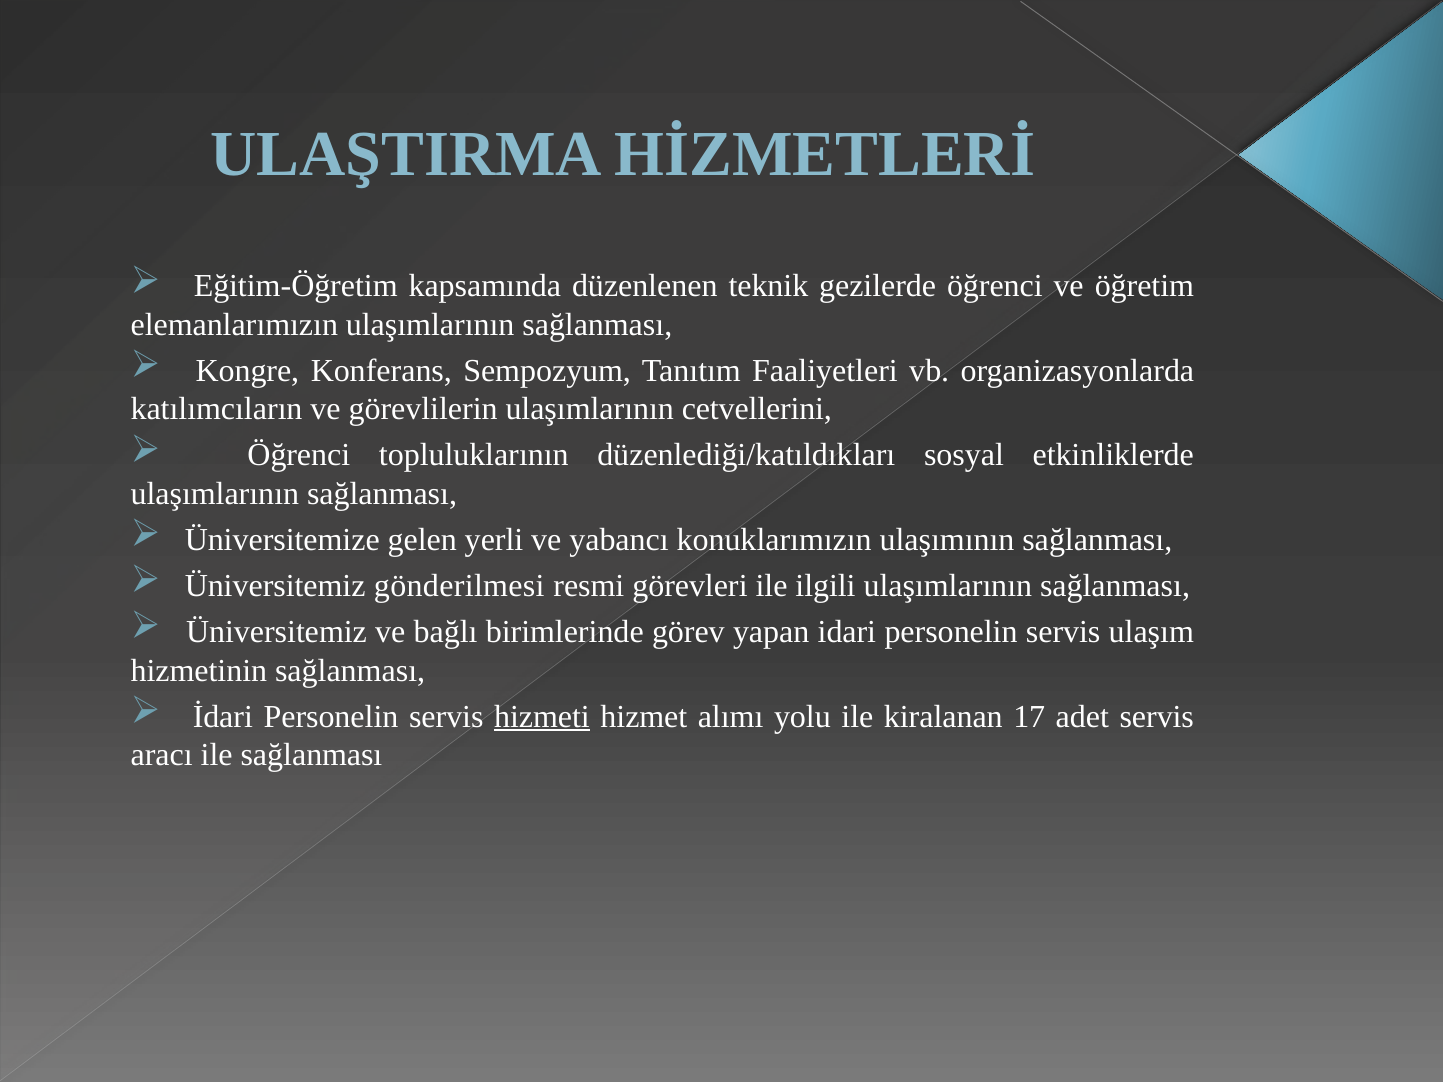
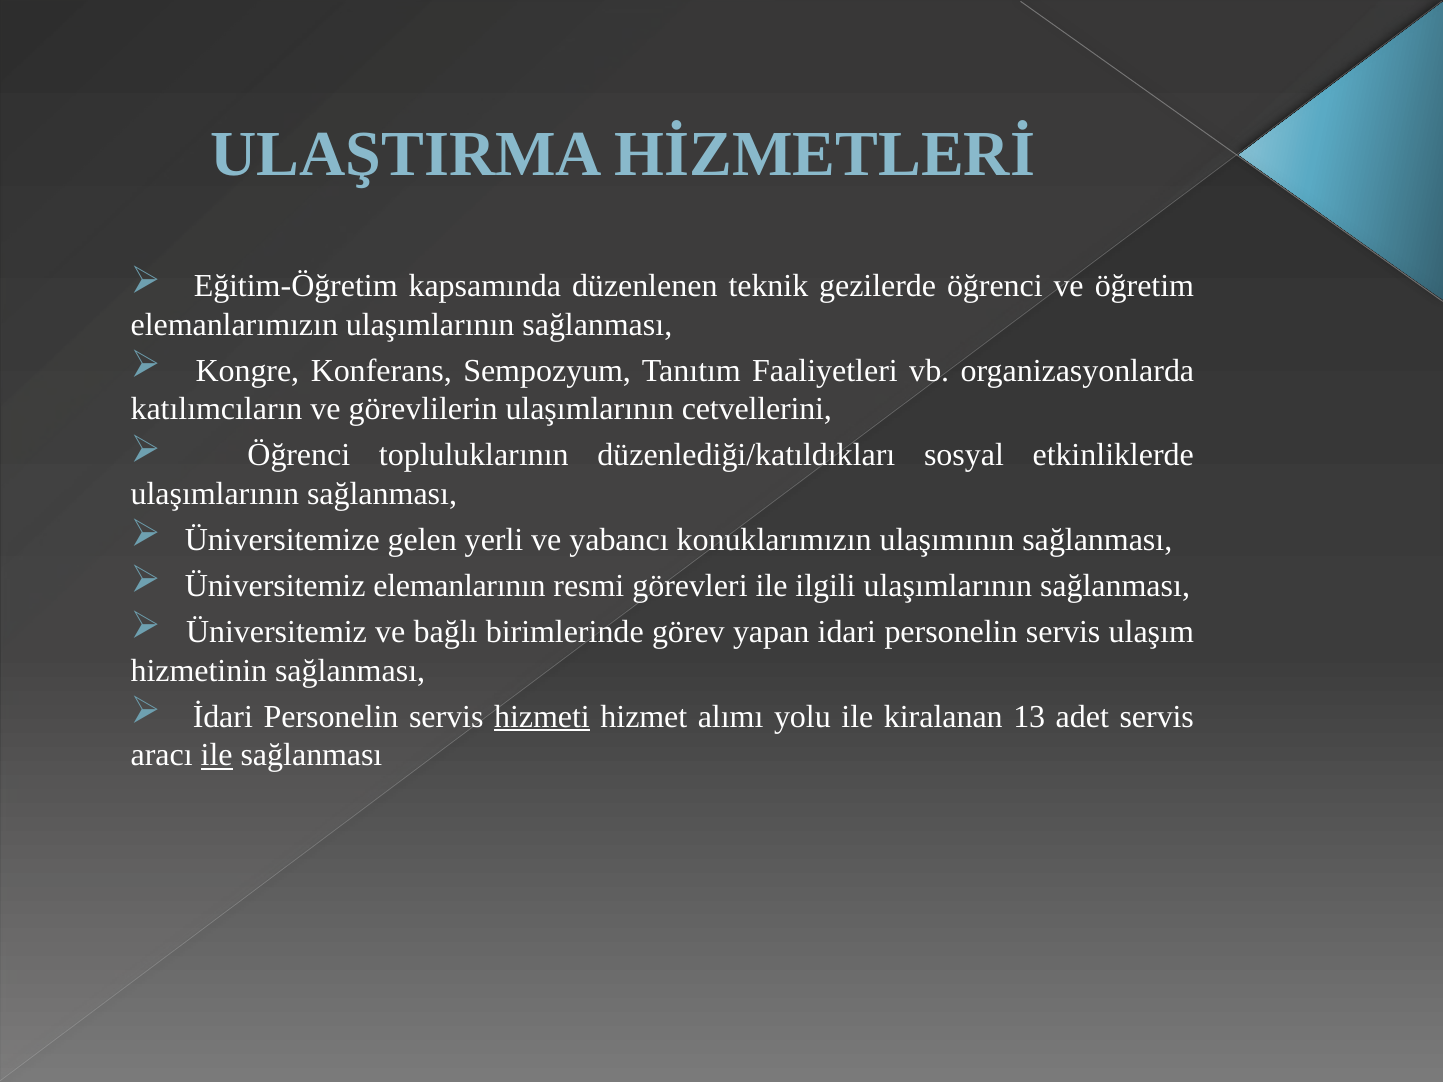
gönderilmesi: gönderilmesi -> elemanlarının (460, 586)
17: 17 -> 13 (1029, 717)
ile underline: none -> present (217, 755)
